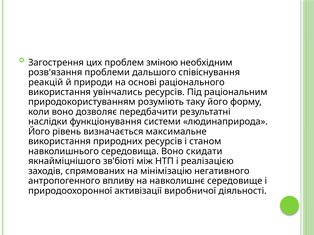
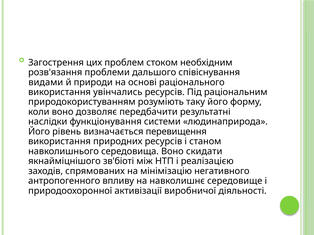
зміною: зміною -> стоком (162, 63)
реакцій: реакцій -> видами (46, 82)
максимальне: максимальне -> перевищення (176, 132)
